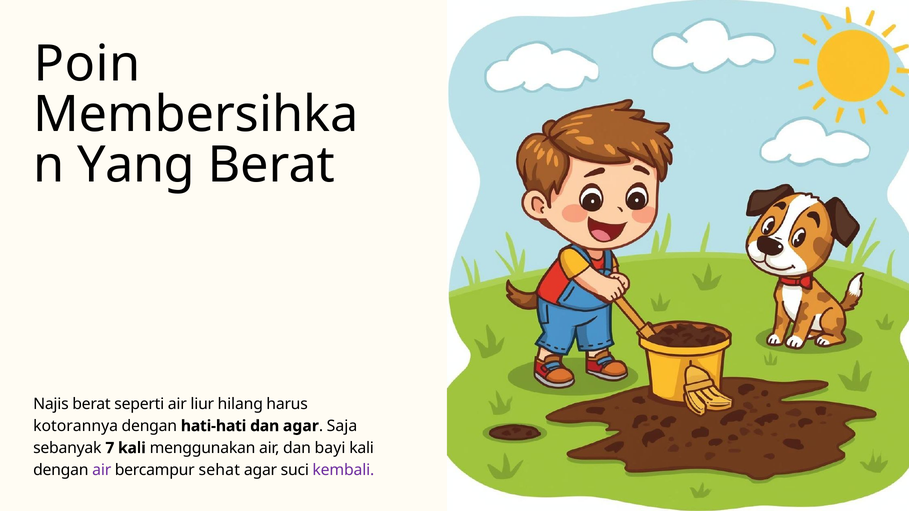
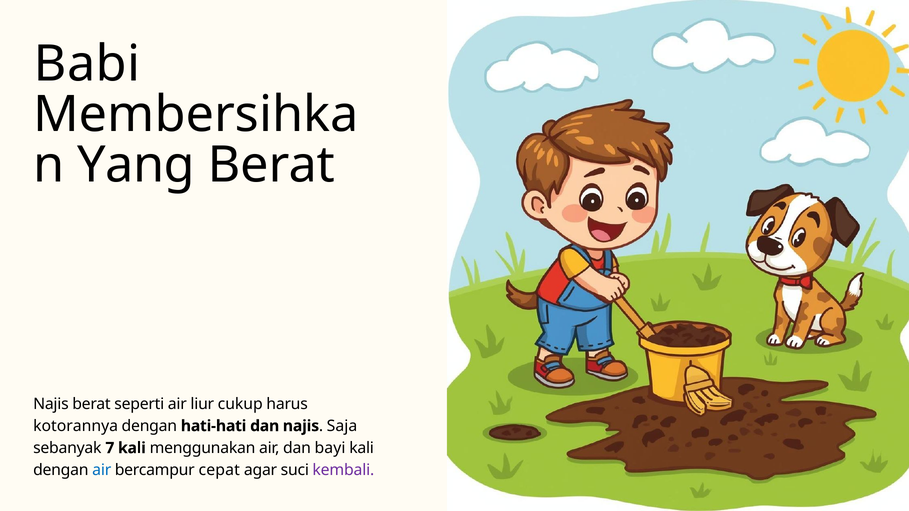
Poin: Poin -> Babi (87, 64)
hilang: hilang -> cukup (240, 404)
dan agar: agar -> najis (301, 426)
air colour: purple -> blue (102, 470)
sehat: sehat -> cepat (219, 470)
